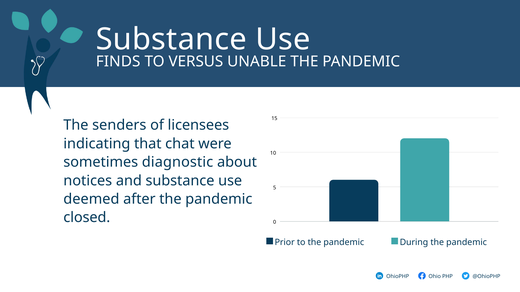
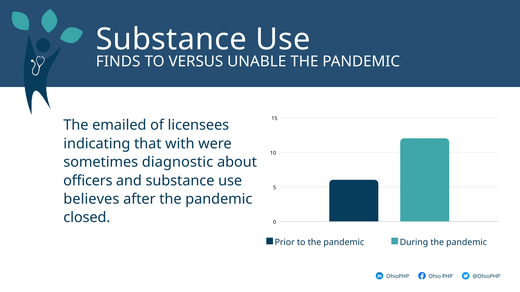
senders: senders -> emailed (119, 125)
chat: chat -> with (180, 144)
notices: notices -> officers (88, 181)
deemed: deemed -> believes (91, 199)
